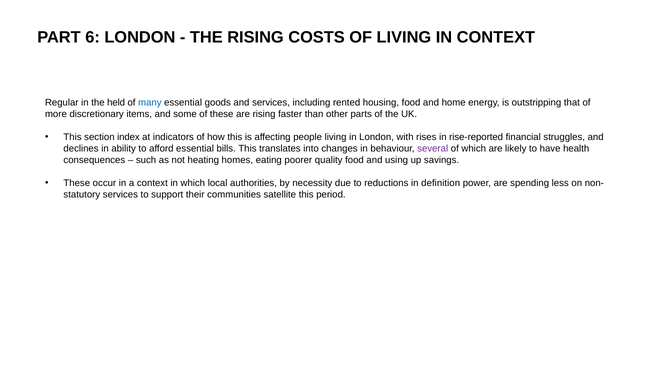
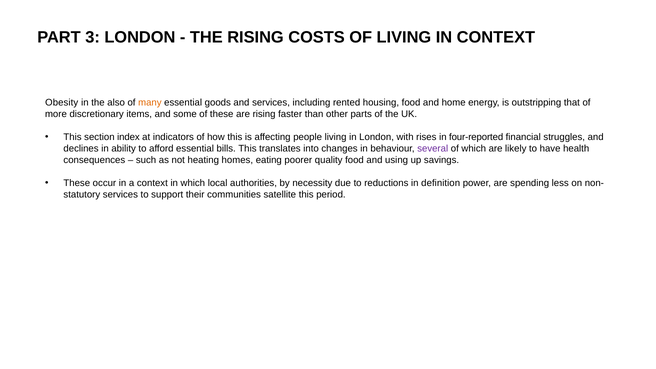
6: 6 -> 3 (93, 38)
Regular: Regular -> Obesity (62, 103)
held: held -> also (116, 103)
many colour: blue -> orange (150, 103)
rise-reported: rise-reported -> four-reported (476, 137)
